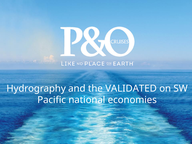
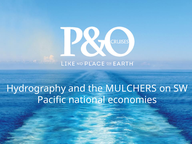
VALIDATED: VALIDATED -> MULCHERS (131, 88)
